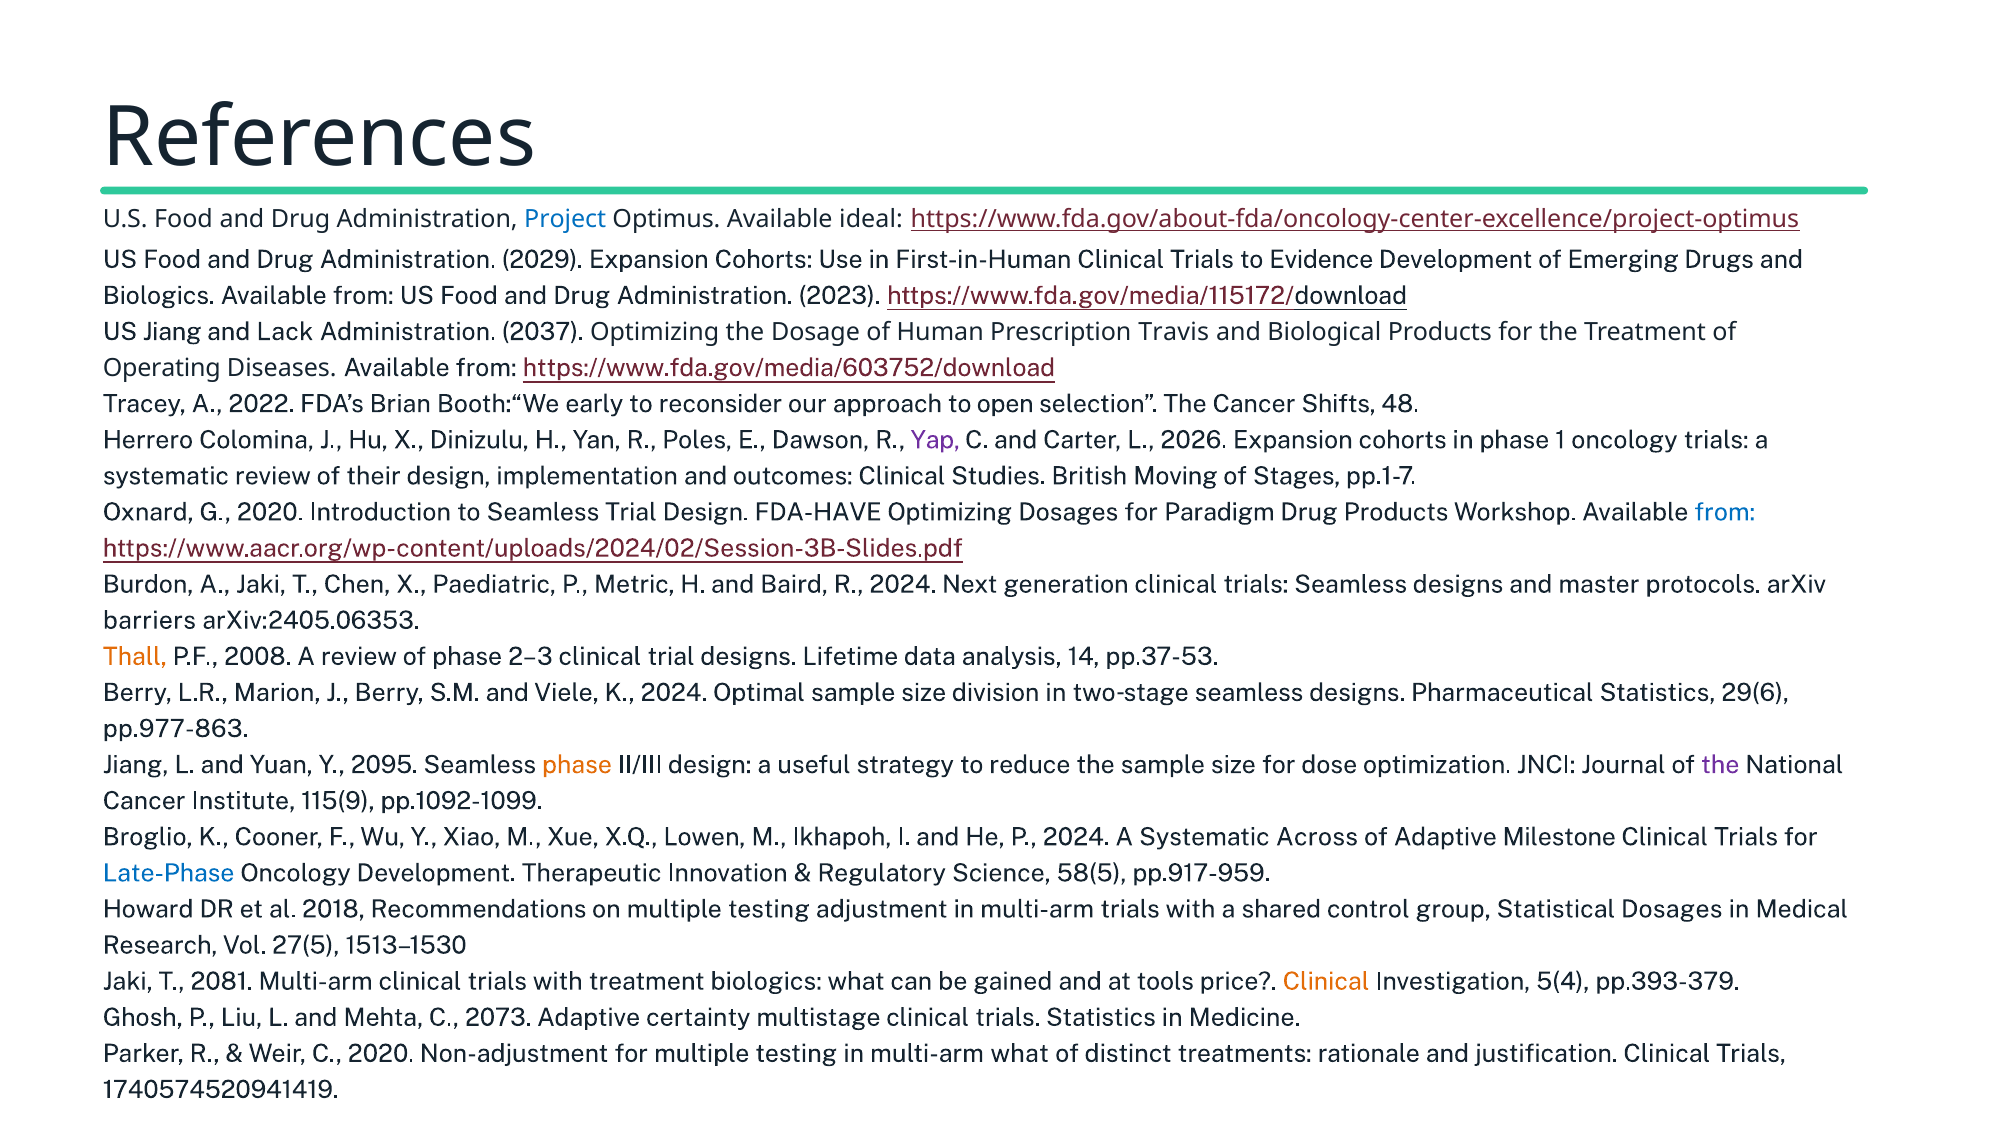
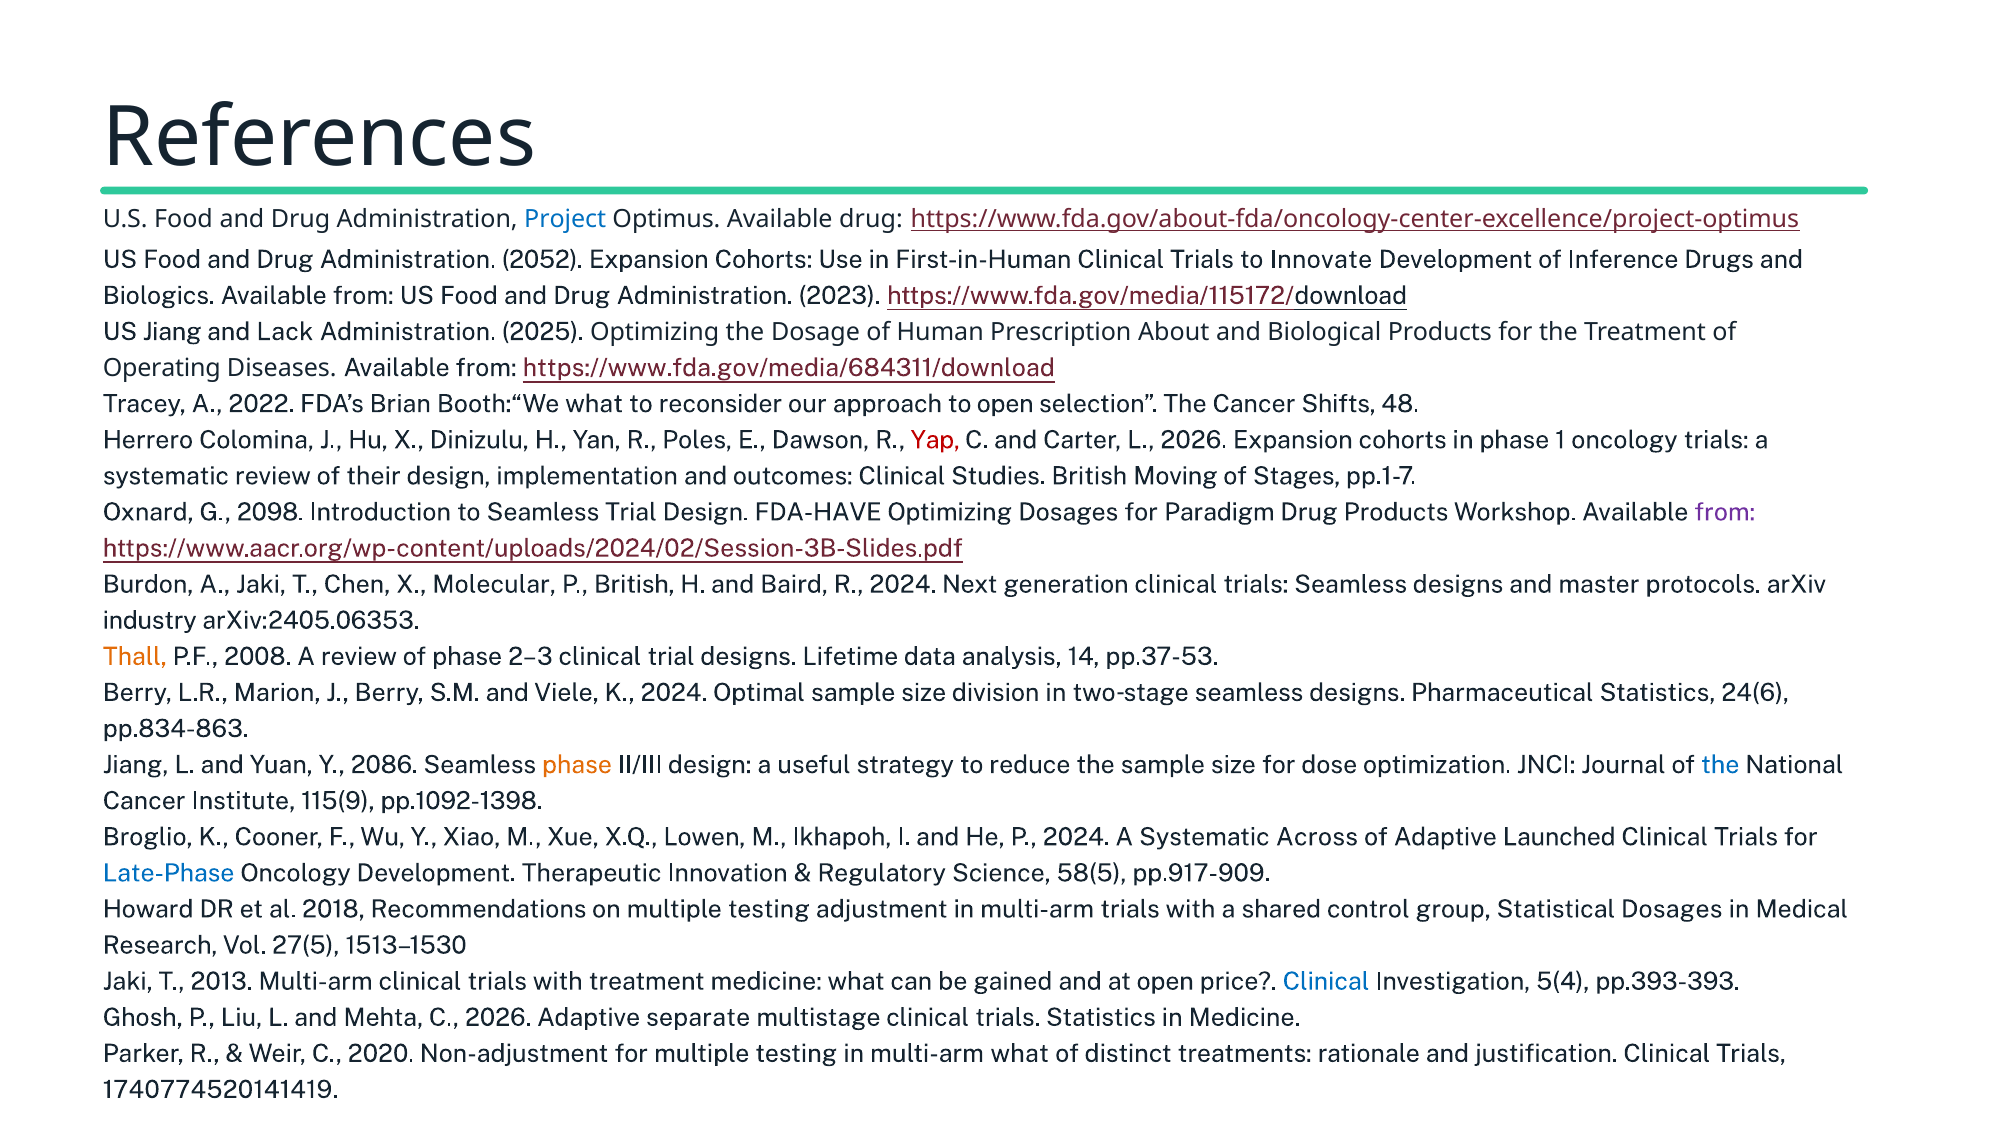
Available ideal: ideal -> drug (871, 219)
2029: 2029 -> 2052 (542, 259)
Evidence: Evidence -> Innovate (1321, 259)
Emerging: Emerging -> Inference (1623, 259)
2037: 2037 -> 2025 (543, 332)
Travis: Travis -> About (1174, 332)
https://www.fda.gov/media/603752/download: https://www.fda.gov/media/603752/download -> https://www.fda.gov/media/684311/download (789, 368)
Booth:“We early: early -> what (594, 404)
Yap colour: purple -> red (935, 440)
G 2020: 2020 -> 2098 (270, 512)
from colour: blue -> purple (1725, 512)
Paediatric: Paediatric -> Molecular (494, 584)
P Metric: Metric -> British (634, 584)
barriers: barriers -> industry (150, 620)
29(6: 29(6 -> 24(6 (1755, 692)
pp.977-863: pp.977-863 -> pp.834-863 (176, 728)
2095: 2095 -> 2086 (384, 764)
the colour: purple -> blue (1720, 764)
pp.1092-1099: pp.1092-1099 -> pp.1092-1398 (461, 800)
Milestone: Milestone -> Launched (1559, 837)
pp.917-959: pp.917-959 -> pp.917-909 (1201, 873)
2081: 2081 -> 2013 (221, 981)
treatment biologics: biologics -> medicine (766, 981)
at tools: tools -> open (1165, 981)
Clinical colour: orange -> blue (1326, 981)
pp.393-379: pp.393-379 -> pp.393-393 (1668, 981)
C 2073: 2073 -> 2026 (498, 1017)
certainty: certainty -> separate (698, 1017)
1740574520941419: 1740574520941419 -> 1740774520141419 (220, 1089)
